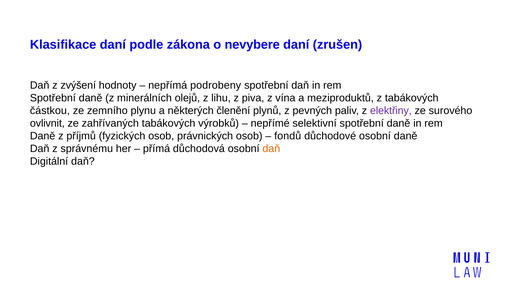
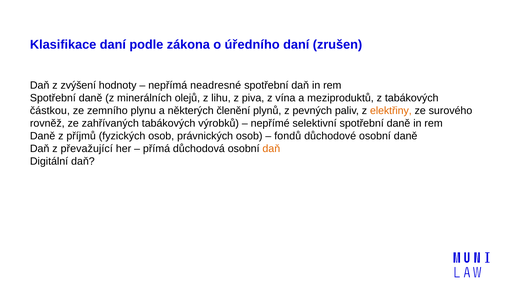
nevybere: nevybere -> úředního (252, 44)
podrobeny: podrobeny -> neadresné (216, 85)
elektřiny colour: purple -> orange (391, 111)
ovlivnit: ovlivnit -> rovněž (47, 123)
správnému: správnému -> převažující (87, 149)
